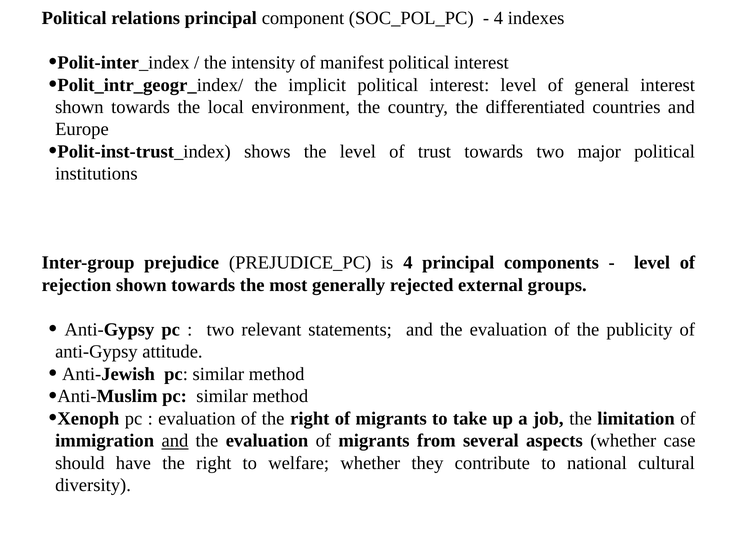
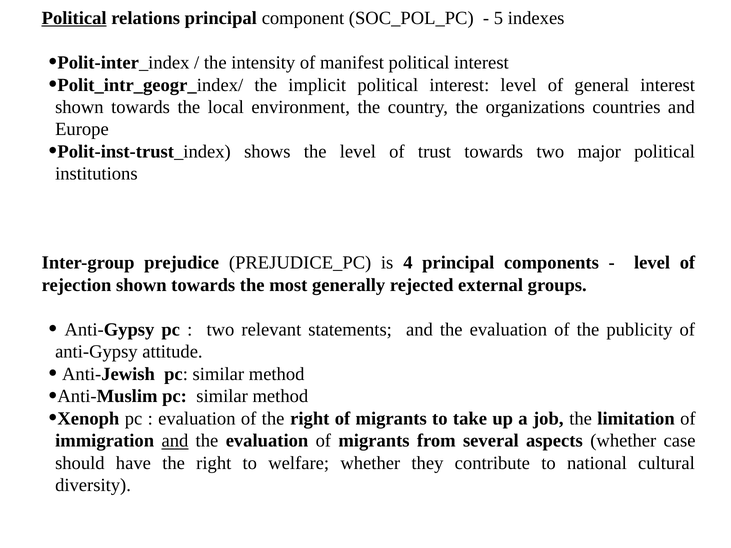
Political underline: none -> present (74, 18)
4: 4 -> 5 (498, 18)
differentiated: differentiated -> organizations (535, 107)
